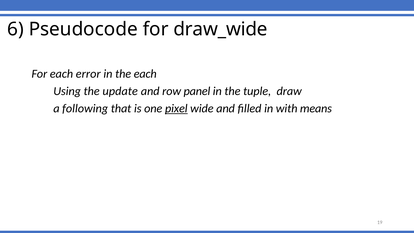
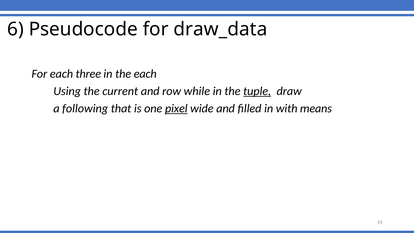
draw_wide: draw_wide -> draw_data (220, 29)
error: error -> three (88, 74)
update: update -> current (120, 91)
panel: panel -> while (197, 91)
tuple underline: none -> present (257, 91)
